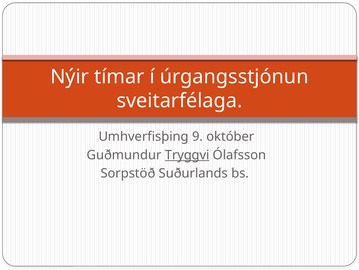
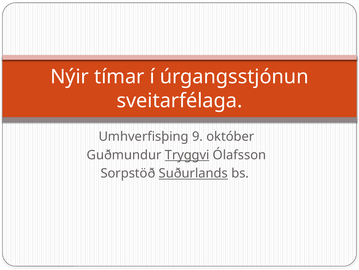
Suðurlands underline: none -> present (193, 173)
